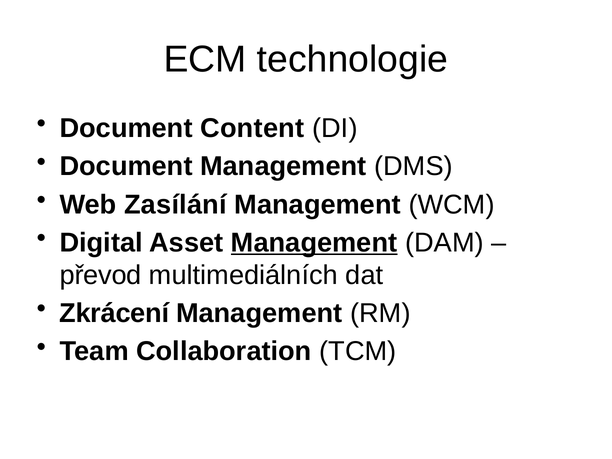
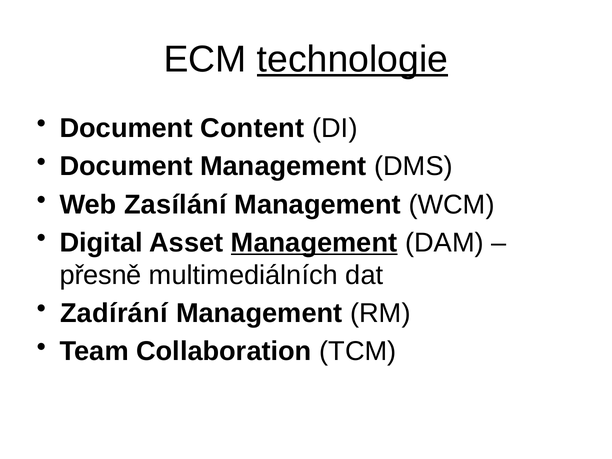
technologie underline: none -> present (352, 59)
převod: převod -> přesně (101, 275)
Zkrácení: Zkrácení -> Zadírání (114, 313)
